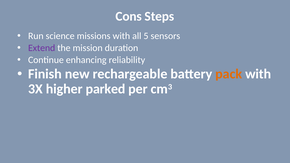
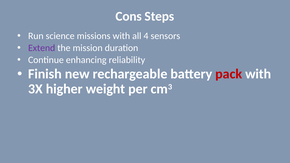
5: 5 -> 4 (146, 36)
pack colour: orange -> red (229, 74)
parked: parked -> weight (106, 89)
